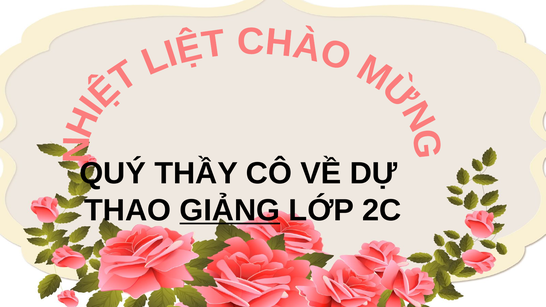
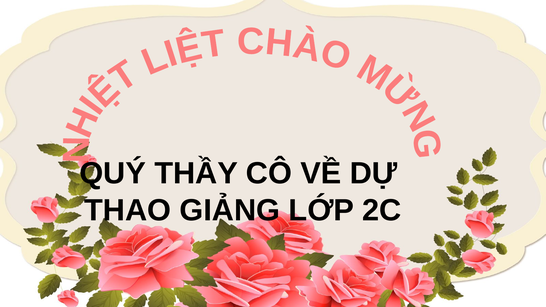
GIẢNG underline: present -> none (230, 210)
